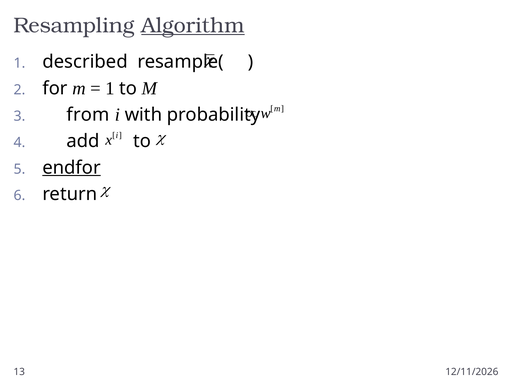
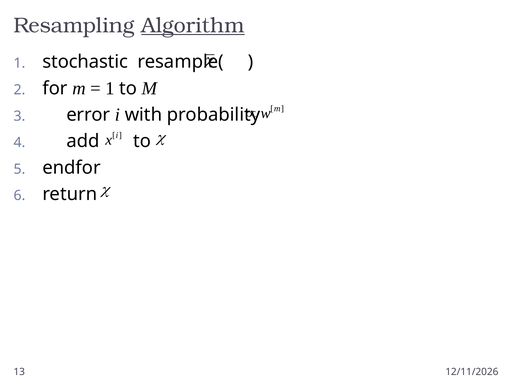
described: described -> stochastic (85, 62)
from: from -> error (88, 115)
endfor underline: present -> none (72, 168)
